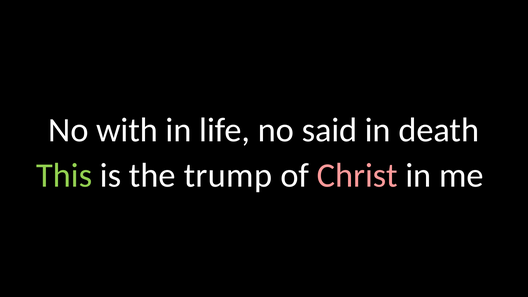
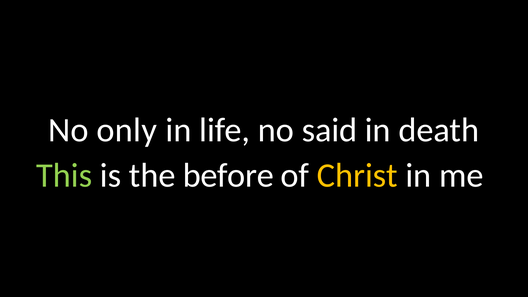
with: with -> only (127, 130)
trump: trump -> before (228, 176)
Christ colour: pink -> yellow (357, 176)
